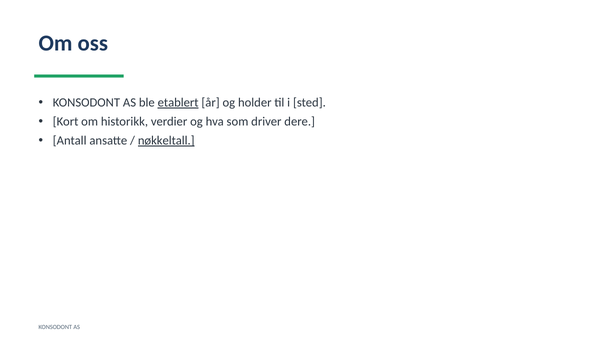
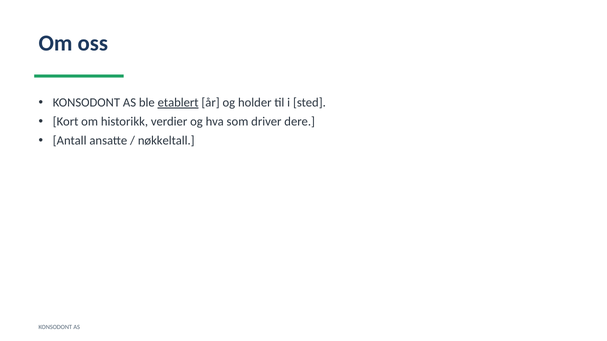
nøkkeltall underline: present -> none (166, 141)
